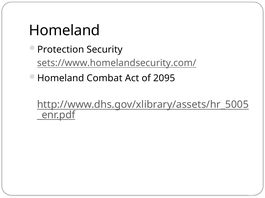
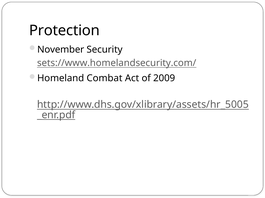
Homeland: Homeland -> Protection (64, 31)
Protection: Protection -> November (61, 50)
2095: 2095 -> 2009 (164, 79)
